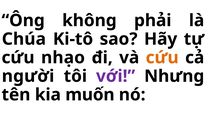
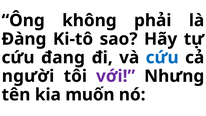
Chúa: Chúa -> Đàng (24, 39)
nhạo: nhạo -> đang (63, 58)
cứu colour: orange -> blue (162, 58)
